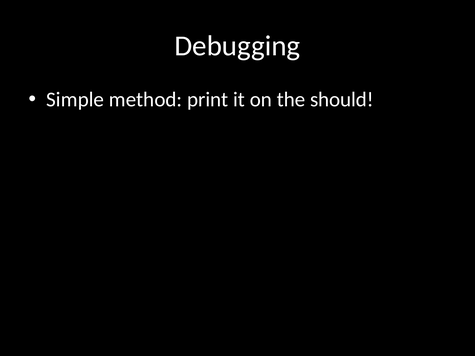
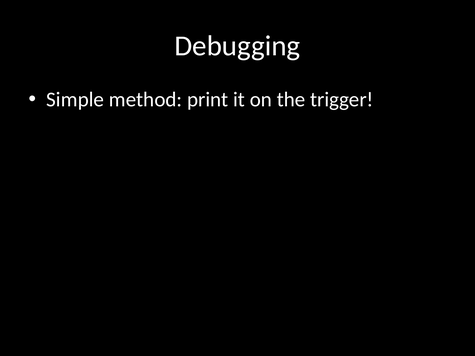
should: should -> trigger (342, 100)
